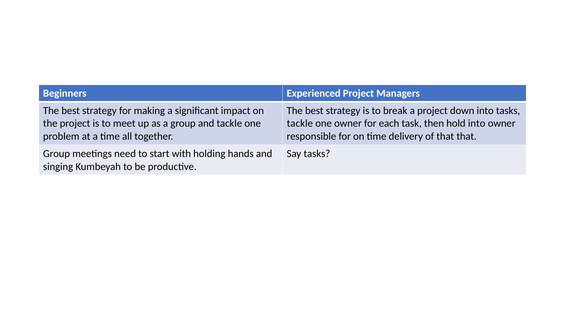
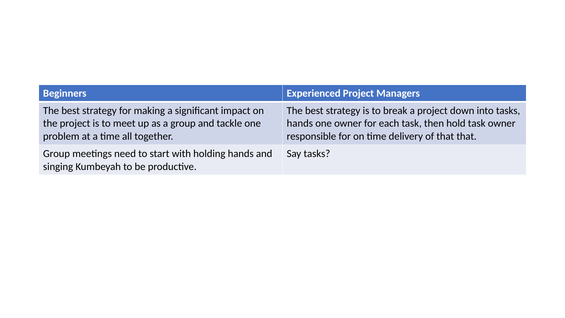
tackle: tackle -> hands (300, 123)
hold into: into -> task (477, 123)
